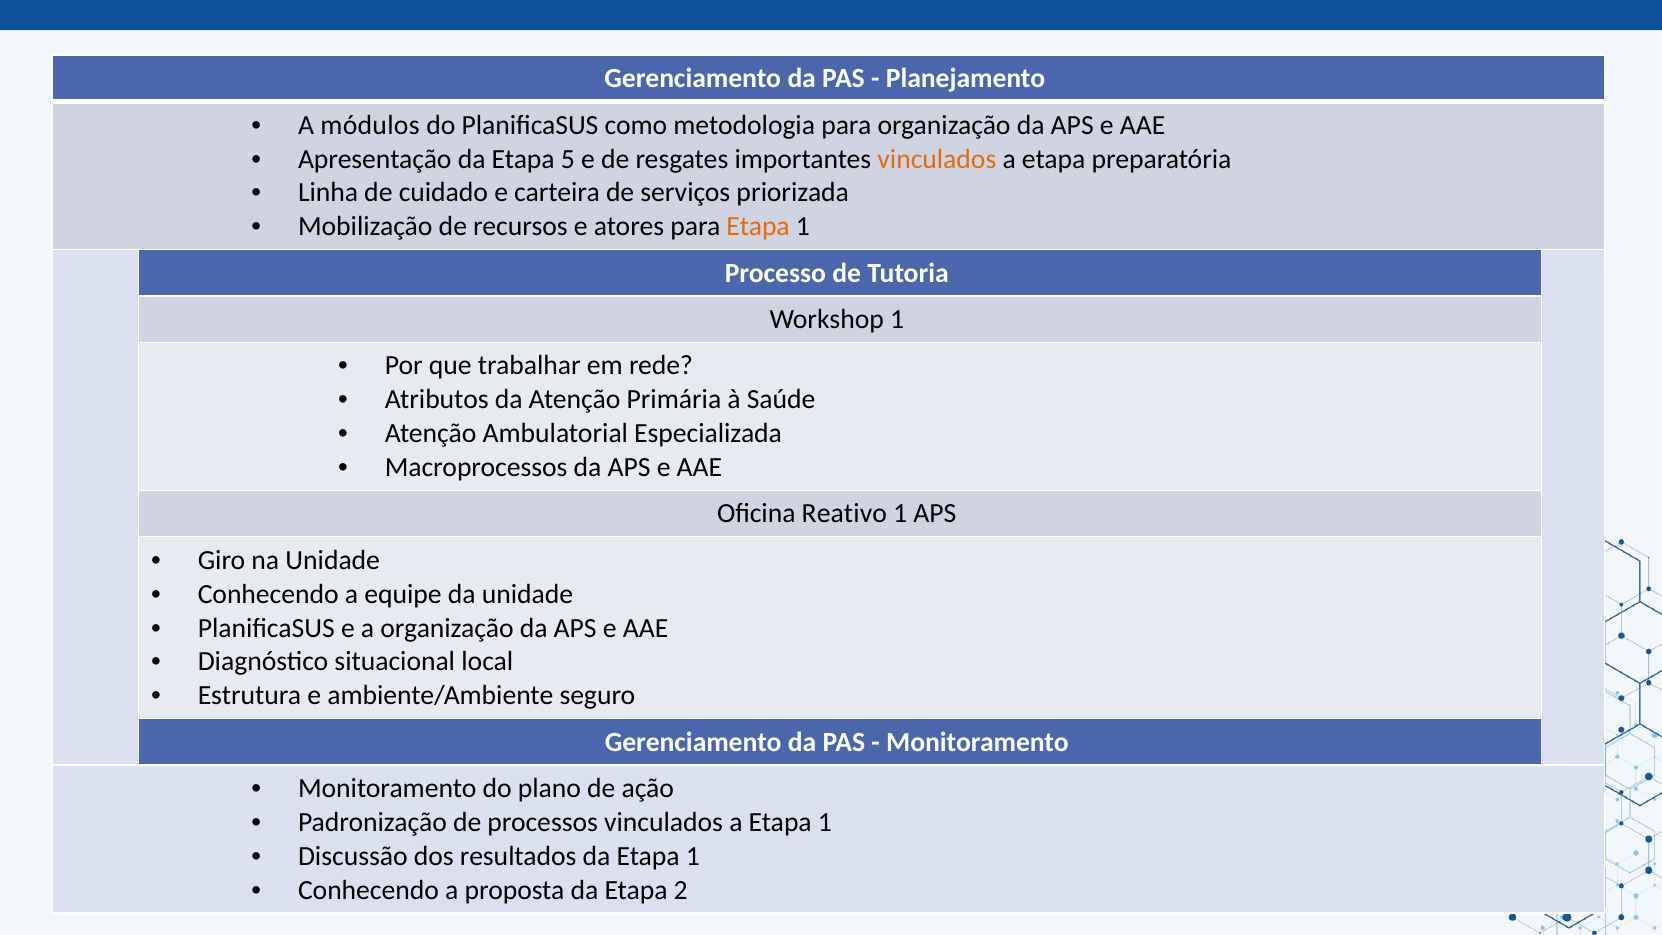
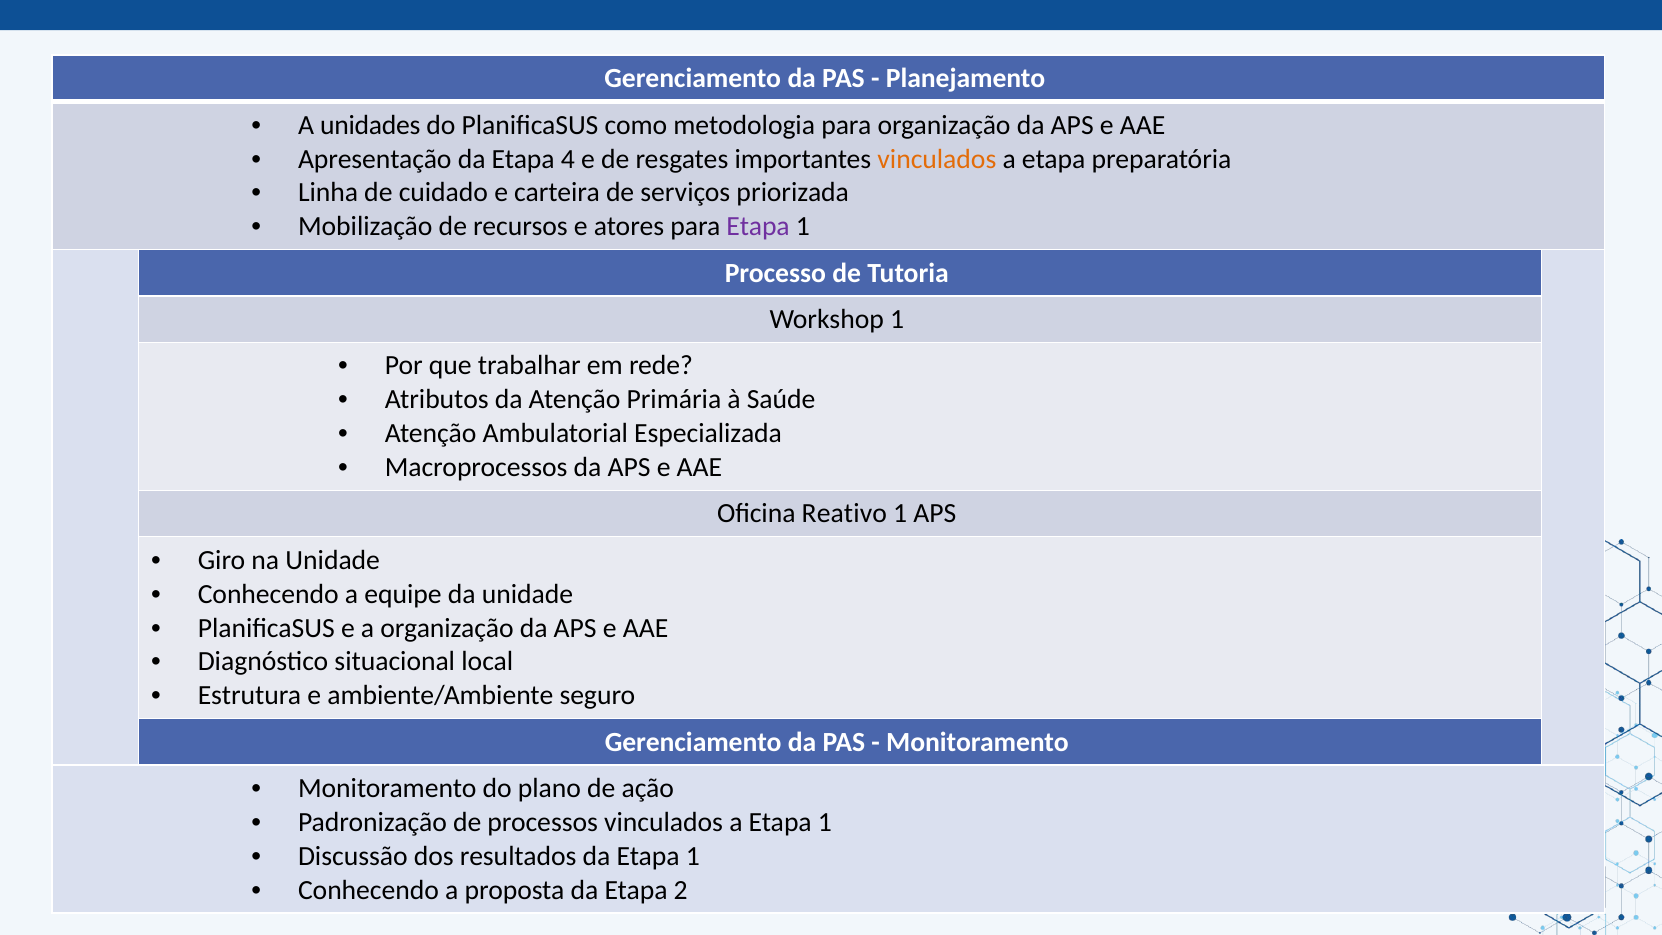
módulos: módulos -> unidades (370, 125)
5: 5 -> 4 (568, 159)
Etapa colour: orange -> purple (758, 227)
